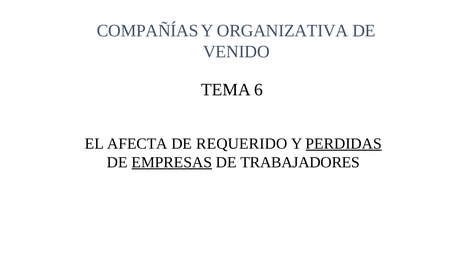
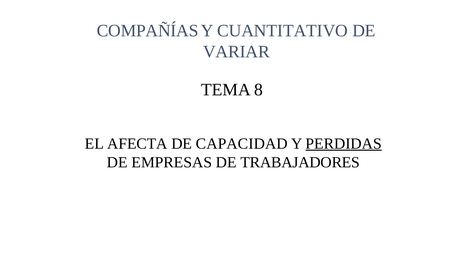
ORGANIZATIVA: ORGANIZATIVA -> CUANTITATIVO (283, 31)
VENIDO: VENIDO -> VARIAR (236, 52)
6: 6 -> 8 (258, 90)
REQUERIDO: REQUERIDO -> CAPACIDAD (242, 144)
EMPRESAS underline: present -> none (172, 163)
